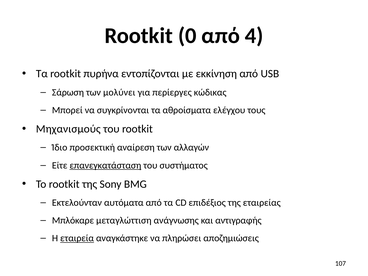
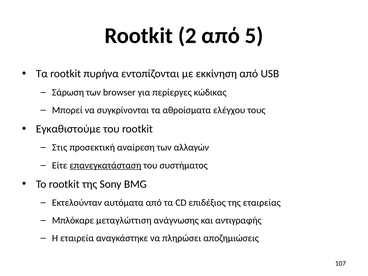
0: 0 -> 2 (187, 36)
4: 4 -> 5 (254, 36)
μολύνει: μολύνει -> browser (119, 92)
Μηχανισμούς: Μηχανισμούς -> Εγκαθιστούμε (68, 129)
Ίδιο: Ίδιο -> Στις (60, 148)
εταιρεία underline: present -> none (77, 238)
